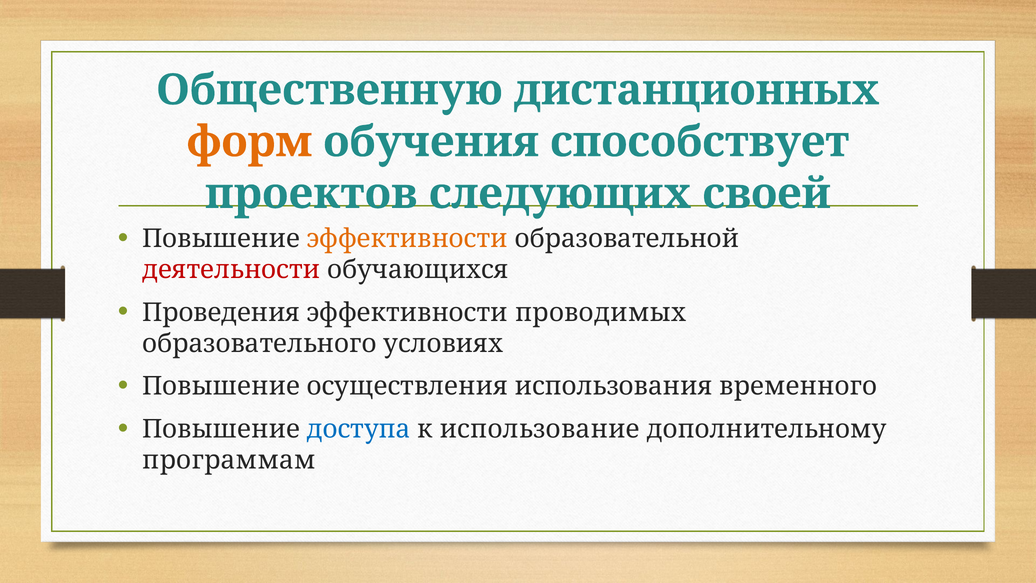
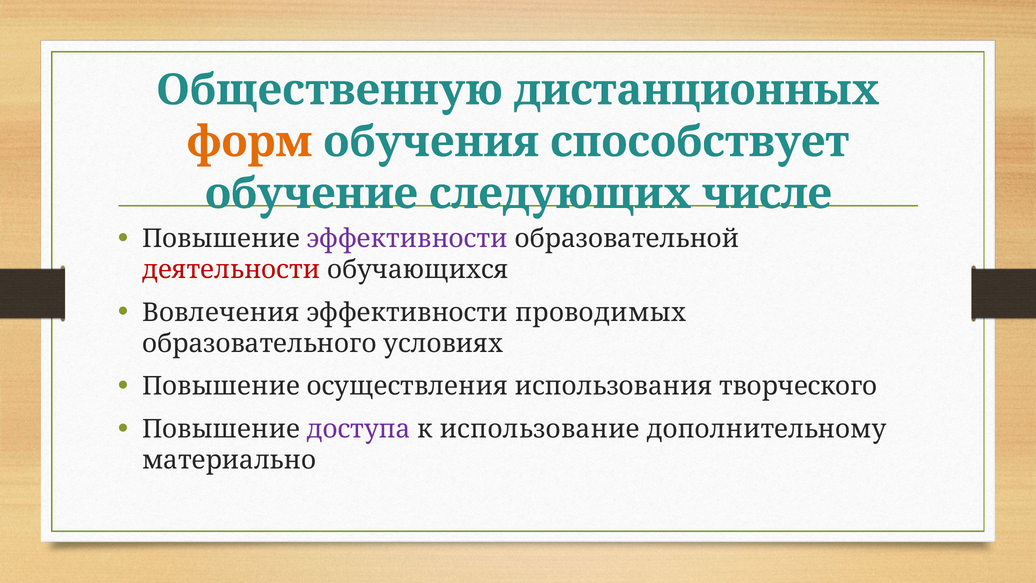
проектов: проектов -> обучение (311, 194)
своей: своей -> числе (767, 194)
эффективности colour: orange -> purple (407, 239)
Проведения: Проведения -> Вовлечения (221, 312)
временного: временного -> творческого (798, 386)
доступа colour: blue -> purple (359, 429)
программам: программам -> материально (229, 460)
